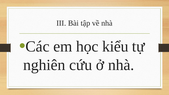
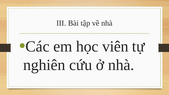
kiểu: kiểu -> viên (115, 46)
